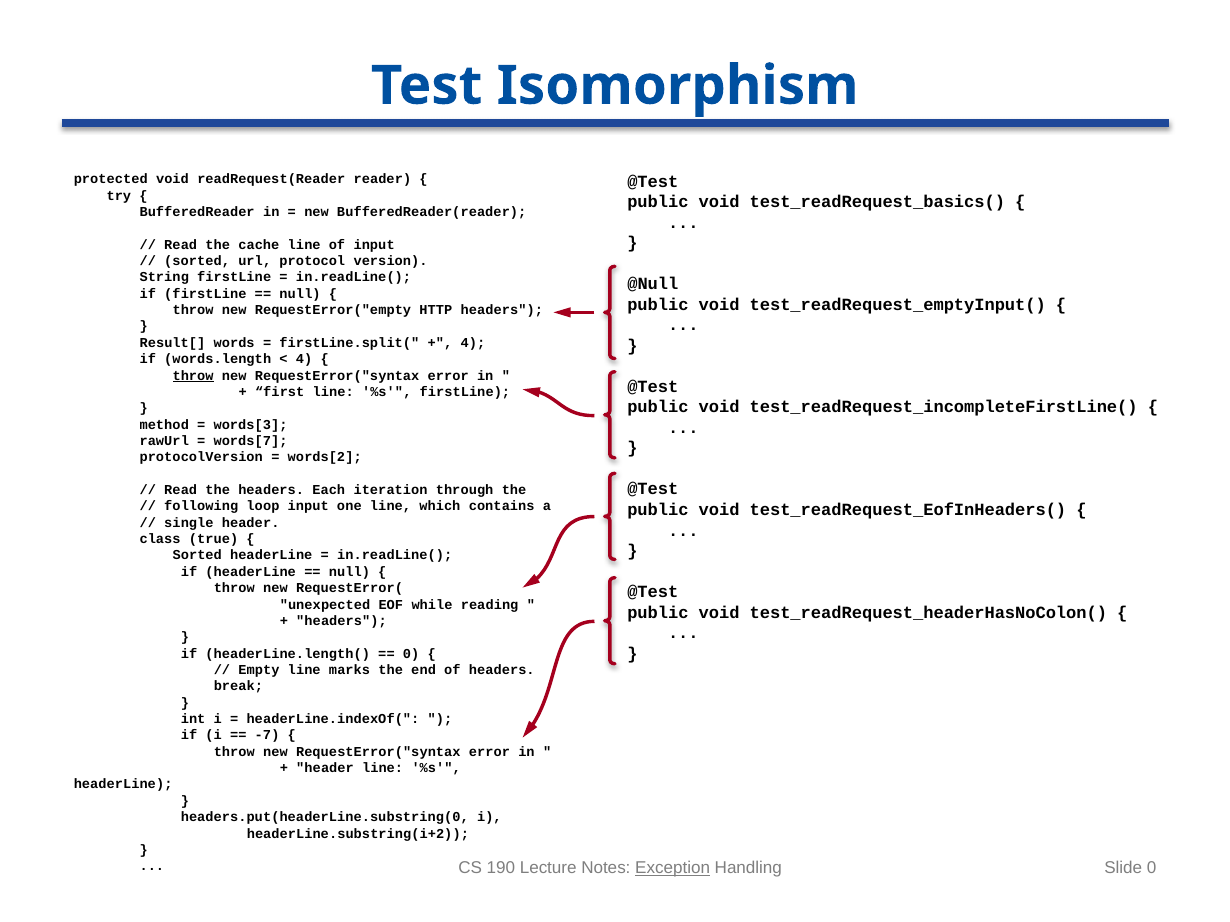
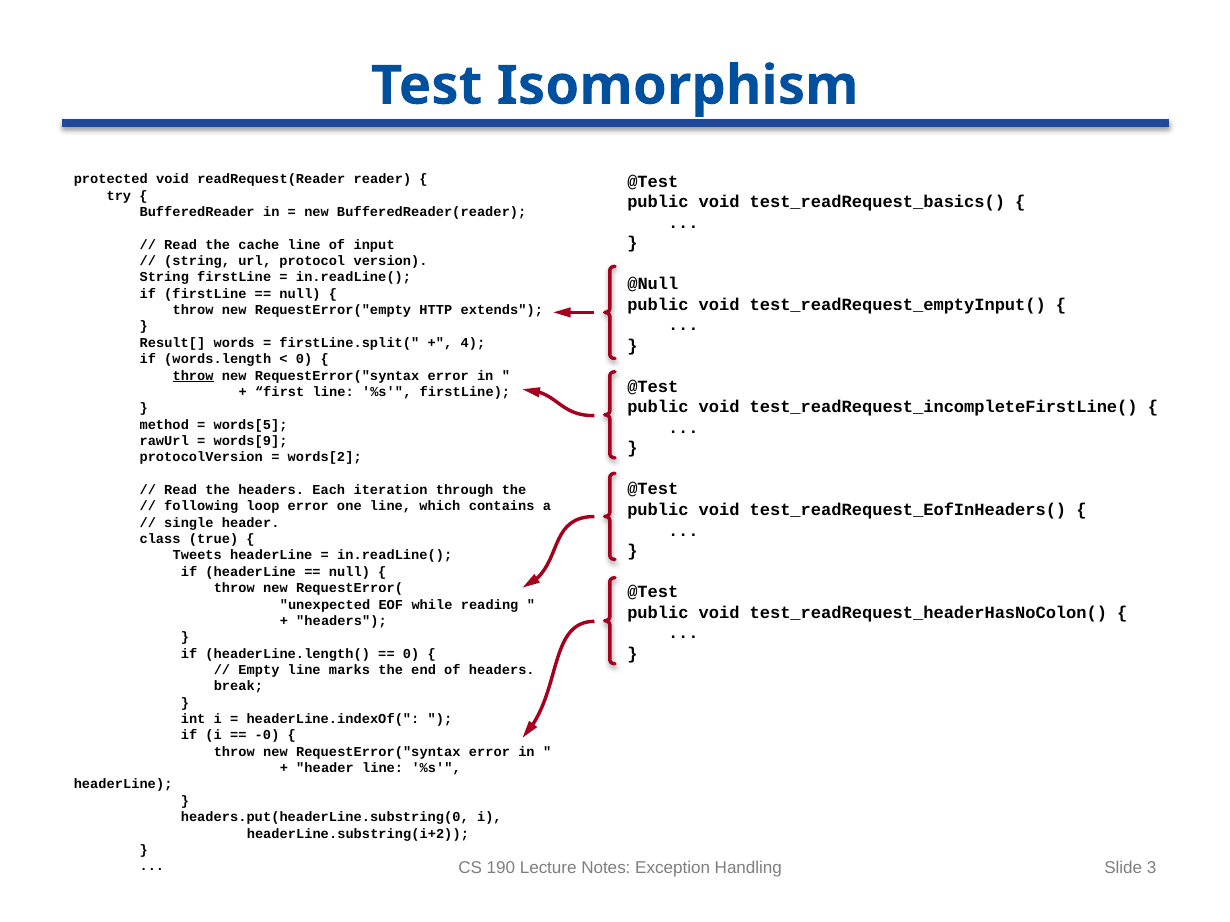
sorted: sorted -> string (197, 261)
HTTP headers: headers -> extends (502, 310)
4: 4 -> 0 (304, 359)
words[3: words[3 -> words[5 (251, 425)
words[7: words[7 -> words[9 (251, 441)
loop input: input -> error (308, 507)
Sorted: Sorted -> Tweets (197, 556)
-7: -7 -> -0 (267, 736)
Exception underline: present -> none (673, 868)
Slide 0: 0 -> 3 (1152, 868)
